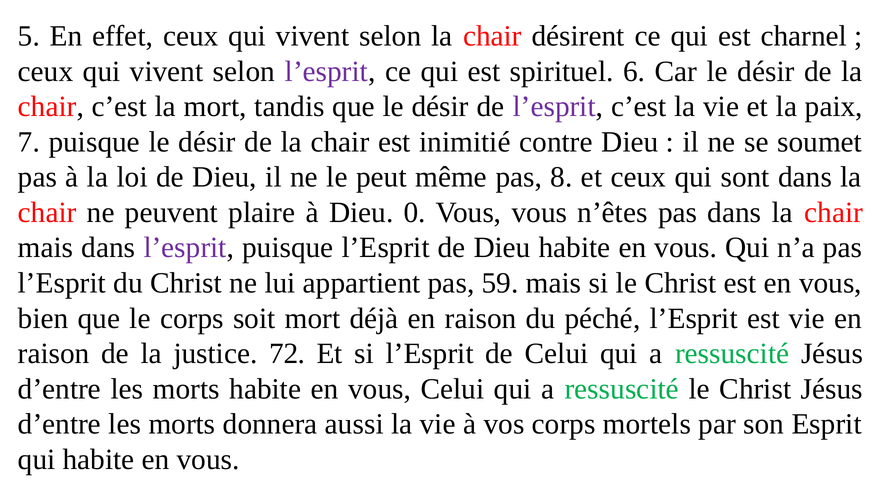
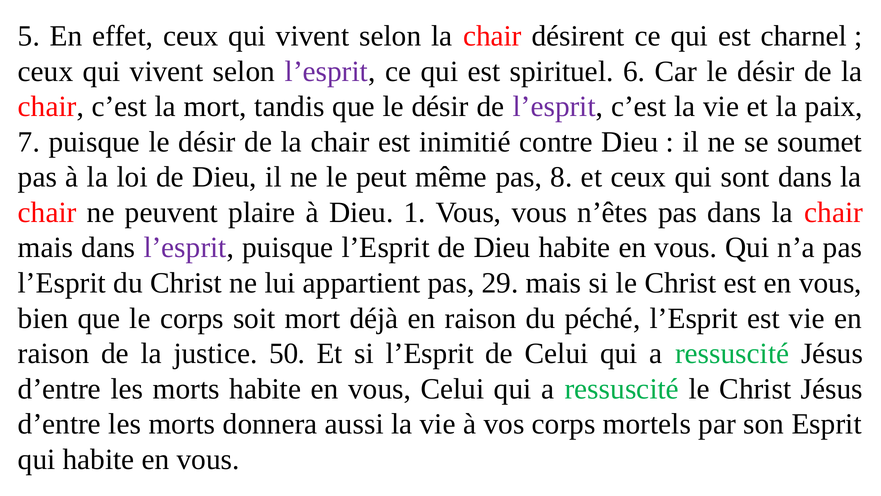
0: 0 -> 1 (415, 212)
59: 59 -> 29 (500, 283)
72: 72 -> 50 (287, 353)
